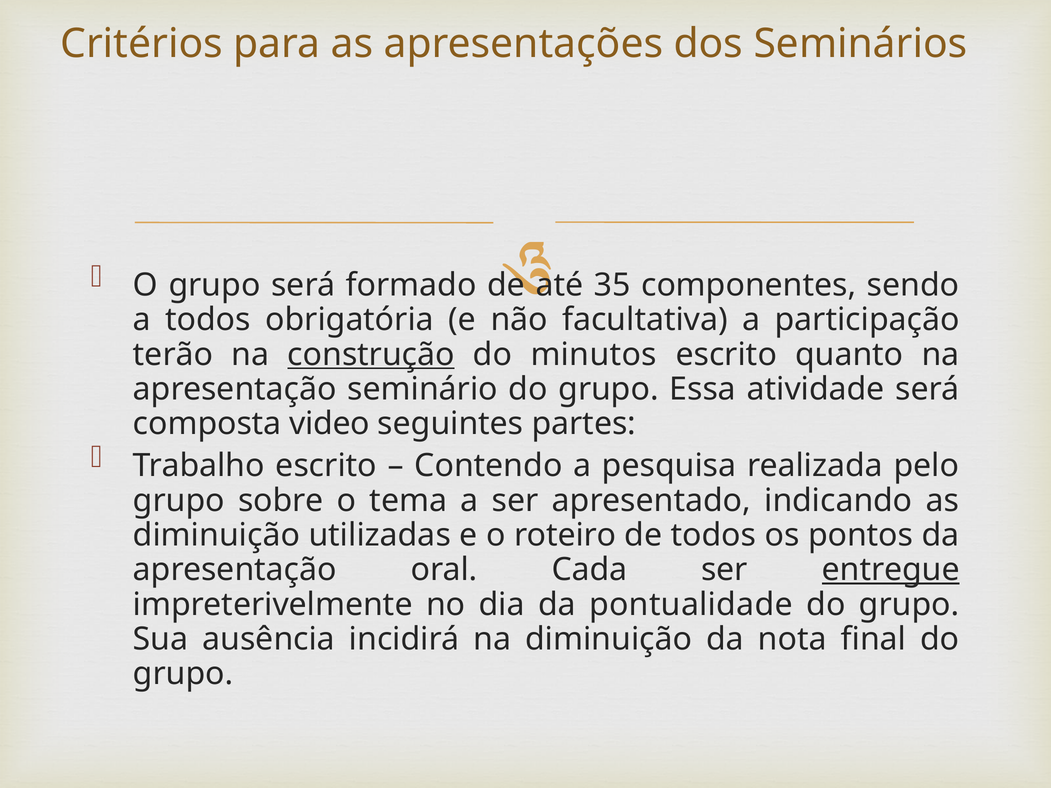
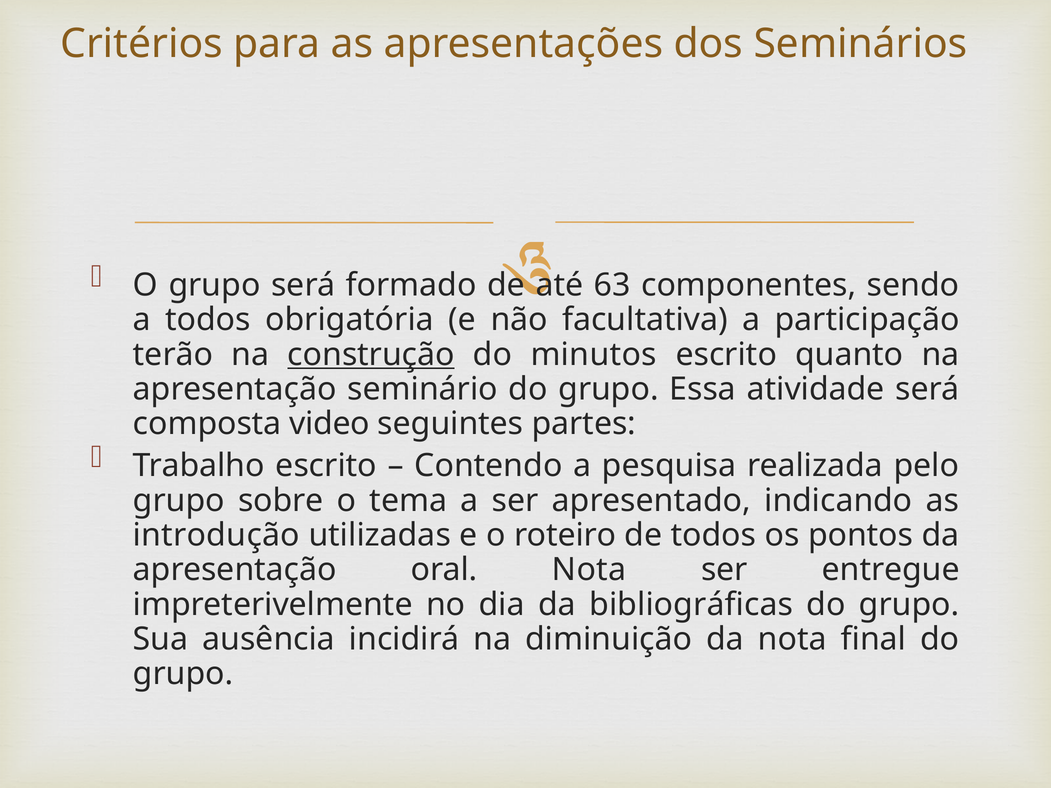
35: 35 -> 63 (612, 285)
diminuição: diminuição -> introdução (216, 535)
oral Cada: Cada -> Nota (589, 570)
entregue underline: present -> none (891, 570)
pontualidade: pontualidade -> bibliográficas (691, 605)
